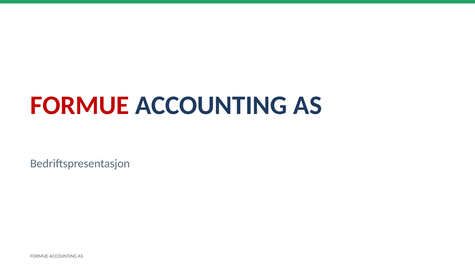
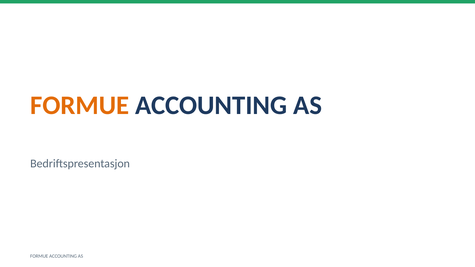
FORMUE colour: red -> orange (80, 105)
